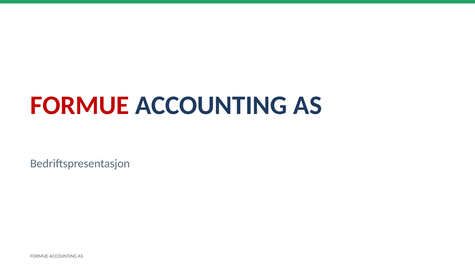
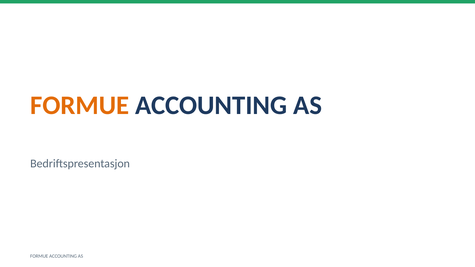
FORMUE colour: red -> orange (80, 105)
